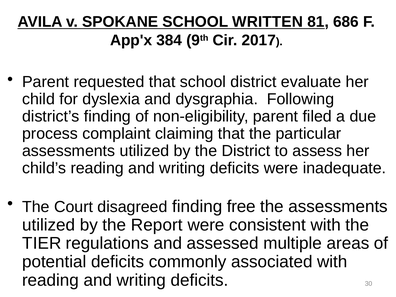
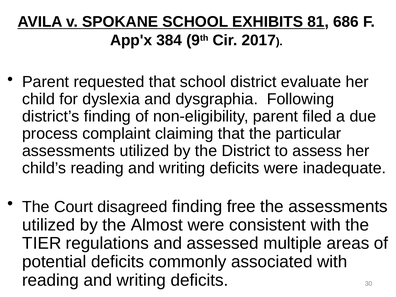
WRITTEN: WRITTEN -> EXHIBITS (268, 22)
Report: Report -> Almost (157, 225)
